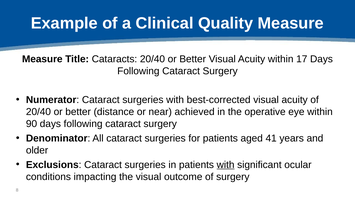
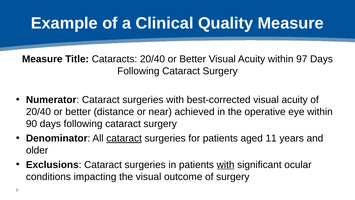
17: 17 -> 97 (302, 59)
cataract underline: none -> present (124, 138)
41: 41 -> 11 (271, 138)
